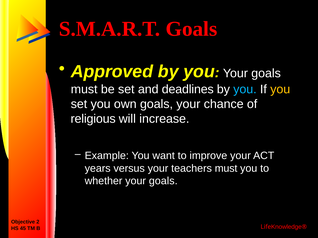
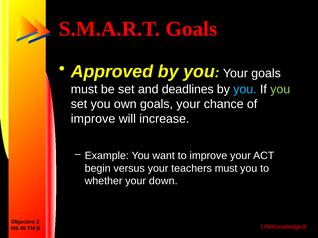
you colour: yellow -> light green (280, 89)
religious: religious -> improve (93, 119)
years: years -> begin (98, 169)
goals: goals -> down (163, 181)
